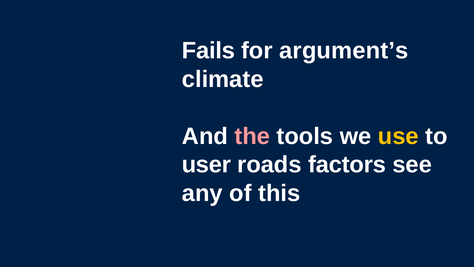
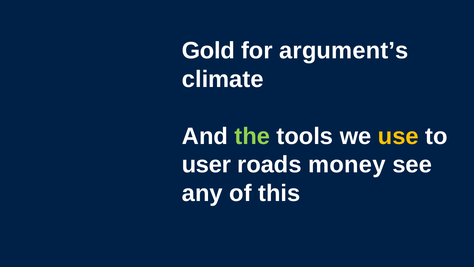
Fails: Fails -> Gold (208, 51)
the colour: pink -> light green (252, 136)
factors: factors -> money (347, 164)
